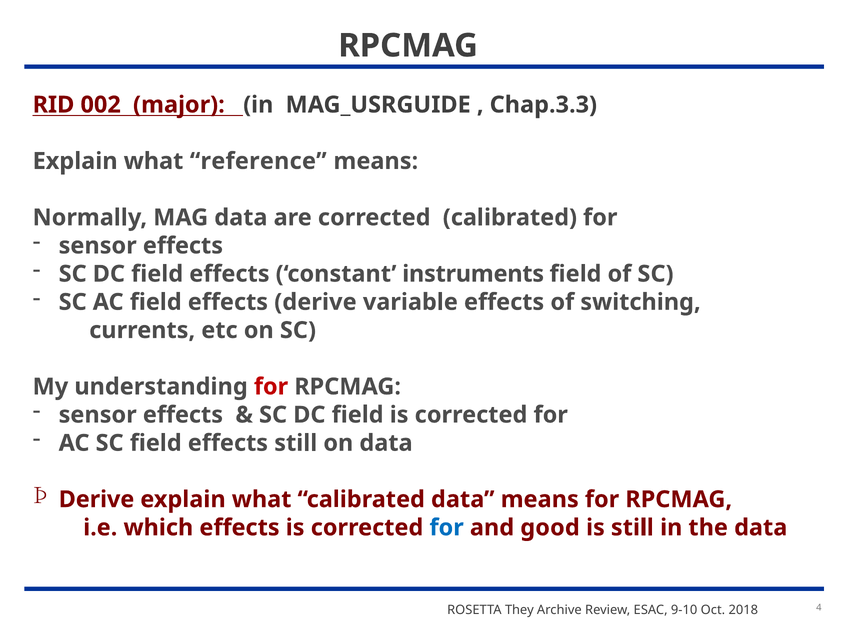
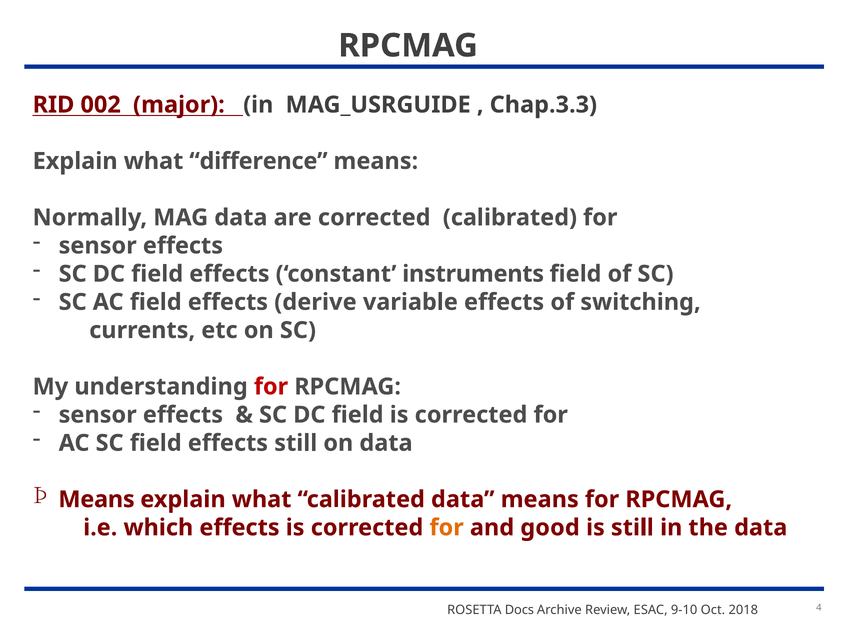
reference: reference -> difference (258, 161)
Derive: Derive -> Means (97, 499)
for colour: blue -> orange (447, 527)
They: They -> Docs (519, 610)
